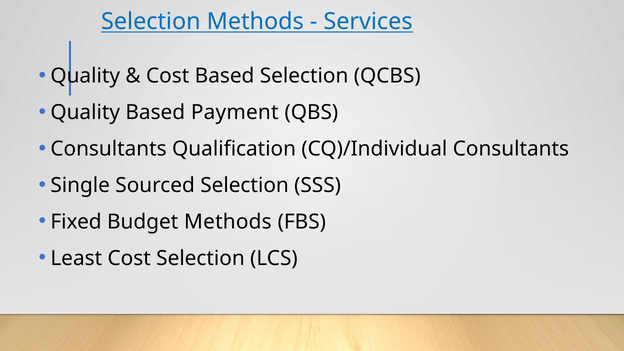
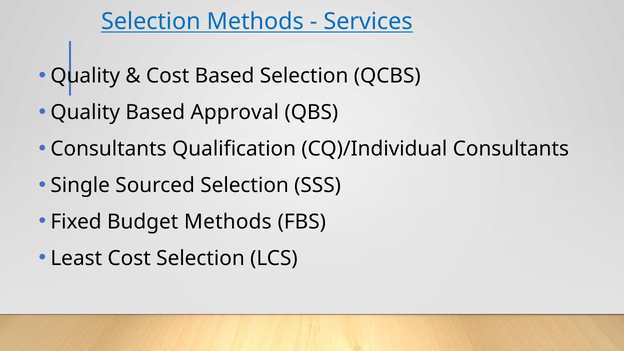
Payment: Payment -> Approval (235, 112)
